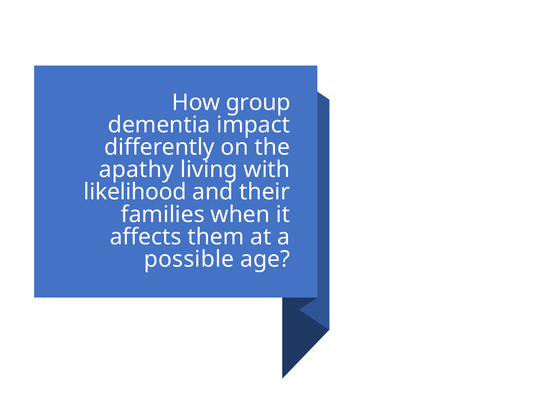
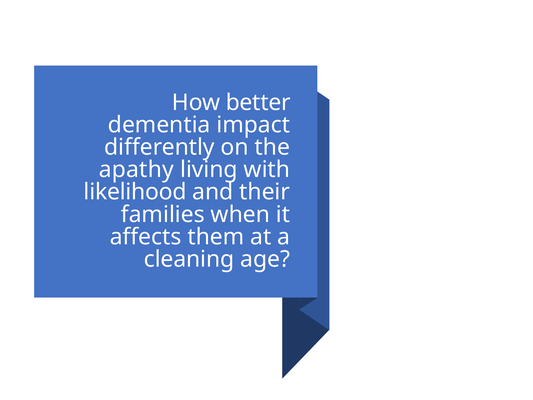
group: group -> better (258, 103)
possible: possible -> cleaning (189, 259)
